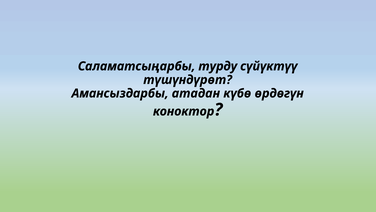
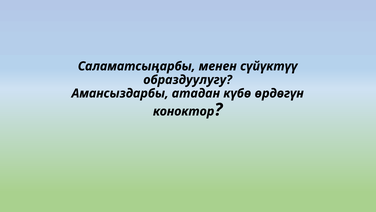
турду: турду -> менен (218, 66)
түшүндүрөт: түшүндүрөт -> образдуулугу (188, 80)
